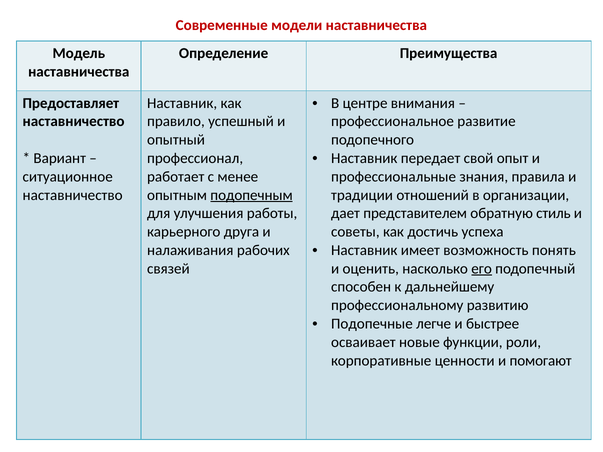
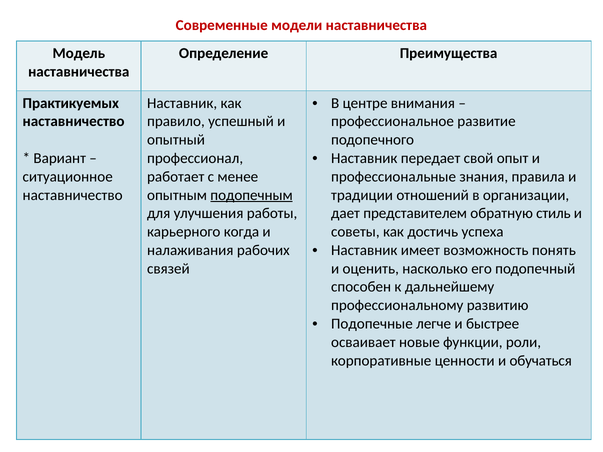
Предоставляет: Предоставляет -> Практикуемых (71, 103)
друга: друга -> когда (241, 232)
его underline: present -> none (482, 269)
помогают: помогают -> обучаться (541, 361)
